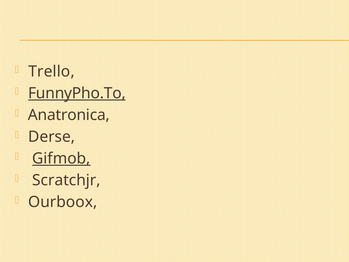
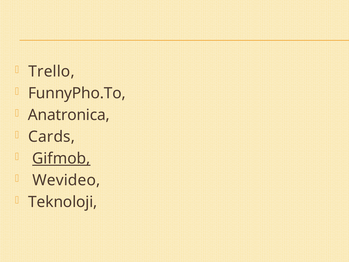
FunnyPho.To underline: present -> none (77, 93)
Derse: Derse -> Cards (52, 137)
Scratchjr: Scratchjr -> Wevideo (66, 180)
Ourboox: Ourboox -> Teknoloji (63, 202)
